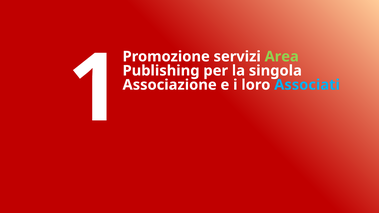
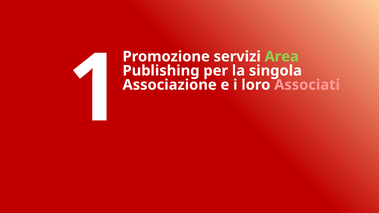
Associati colour: light blue -> pink (307, 85)
